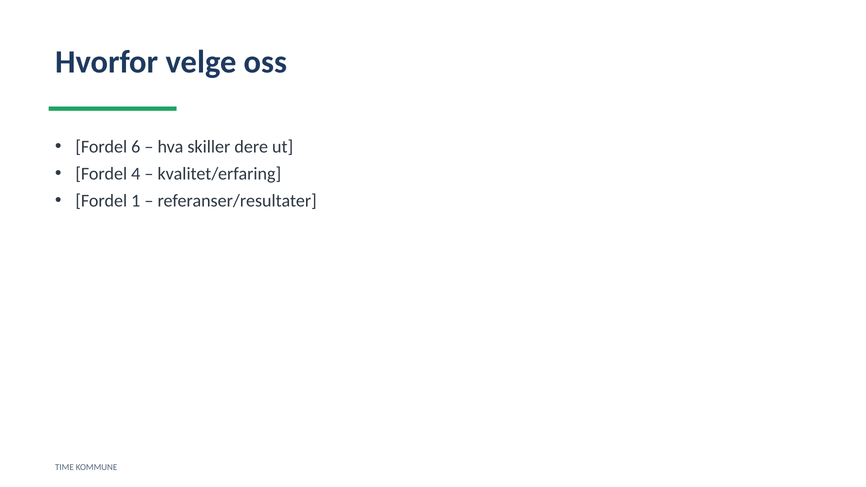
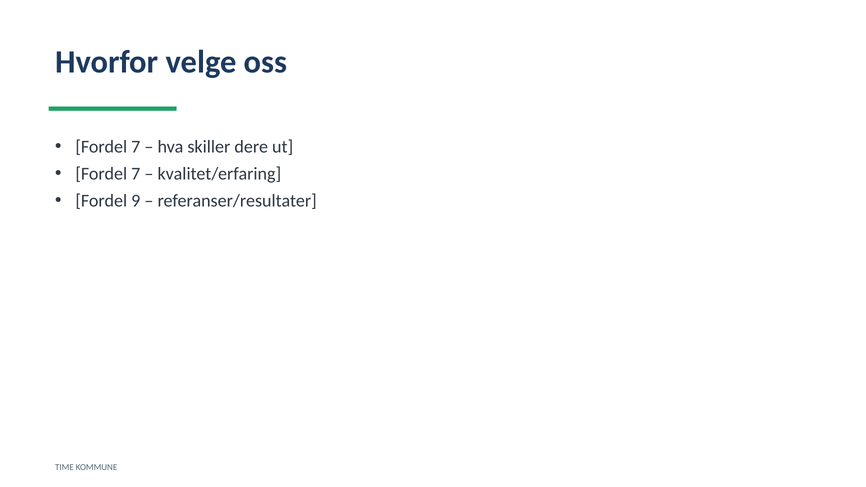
6: 6 -> 7 (136, 147)
4: 4 -> 7 (136, 174)
1: 1 -> 9 (136, 201)
